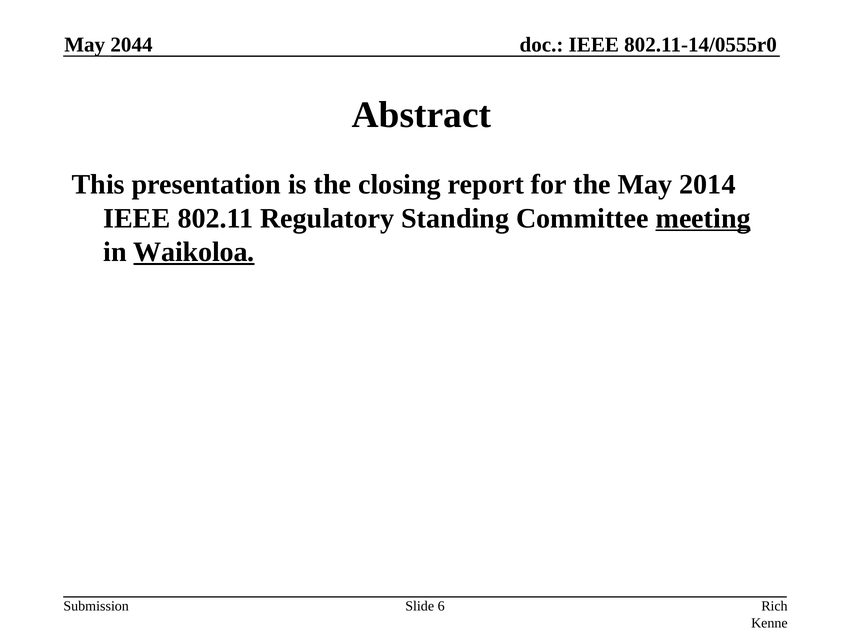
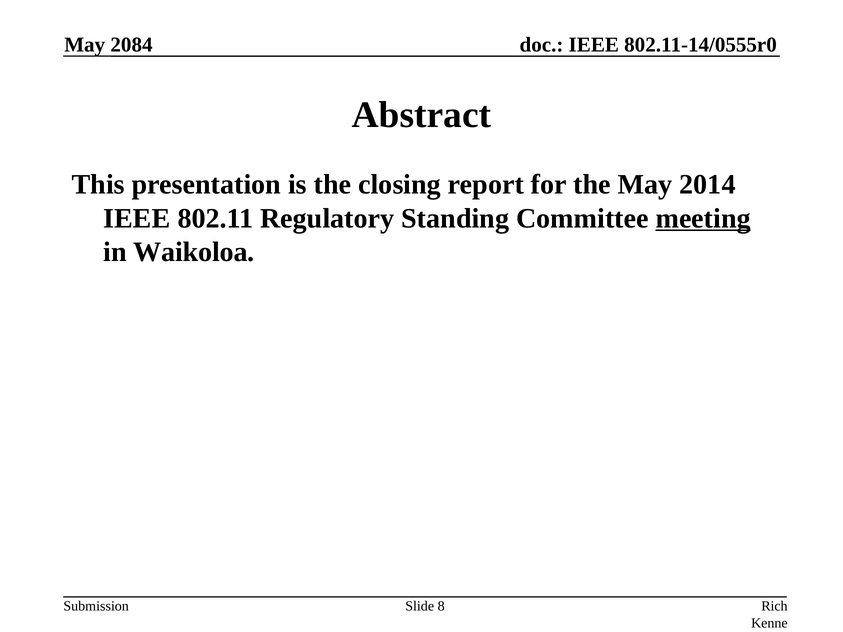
2044: 2044 -> 2084 (132, 45)
Waikoloa underline: present -> none (194, 252)
6: 6 -> 8 (441, 606)
